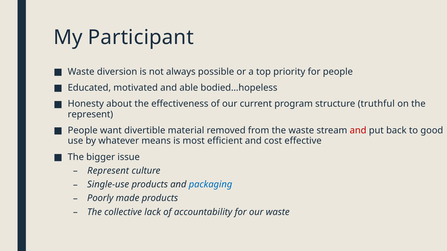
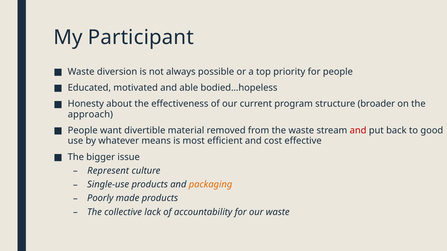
truthful: truthful -> broader (376, 104)
represent: represent -> approach (90, 115)
packaging colour: blue -> orange (211, 185)
